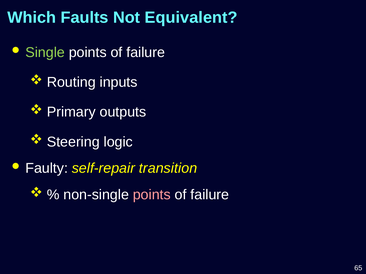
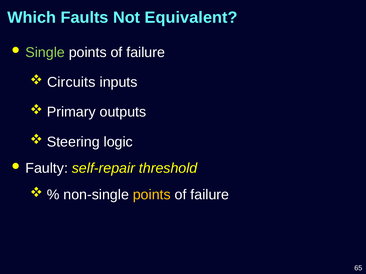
Routing: Routing -> Circuits (71, 82)
transition: transition -> threshold (168, 169)
points colour: pink -> yellow (152, 195)
